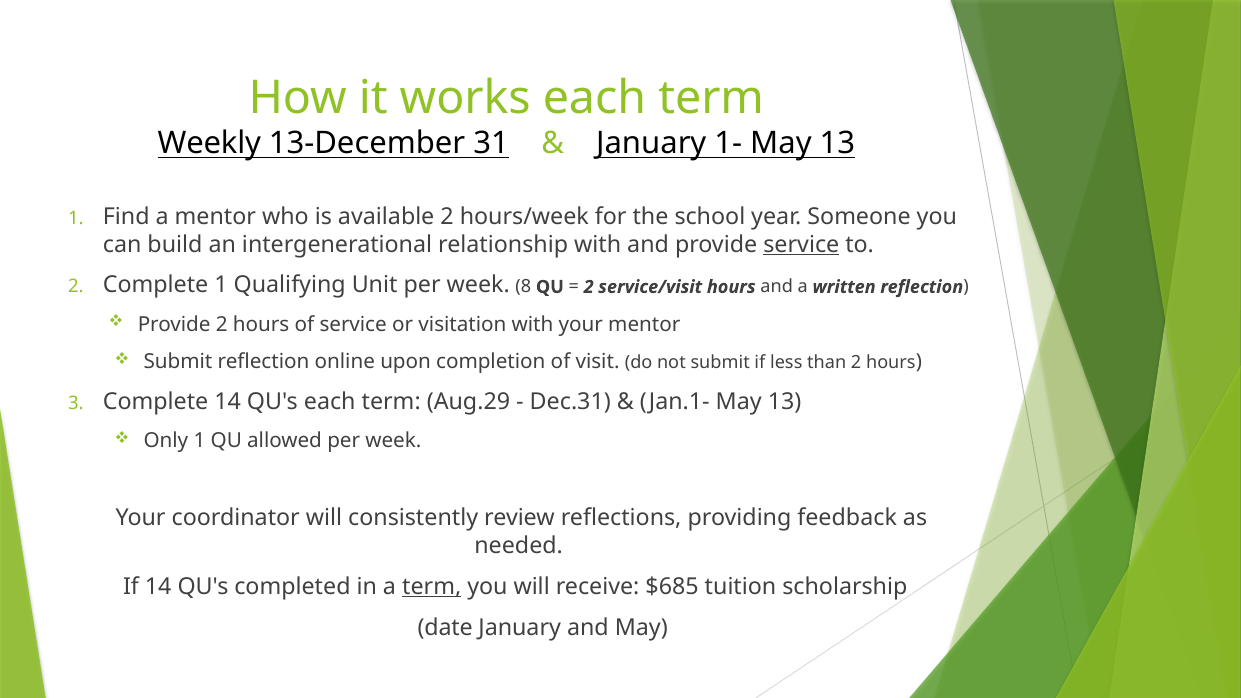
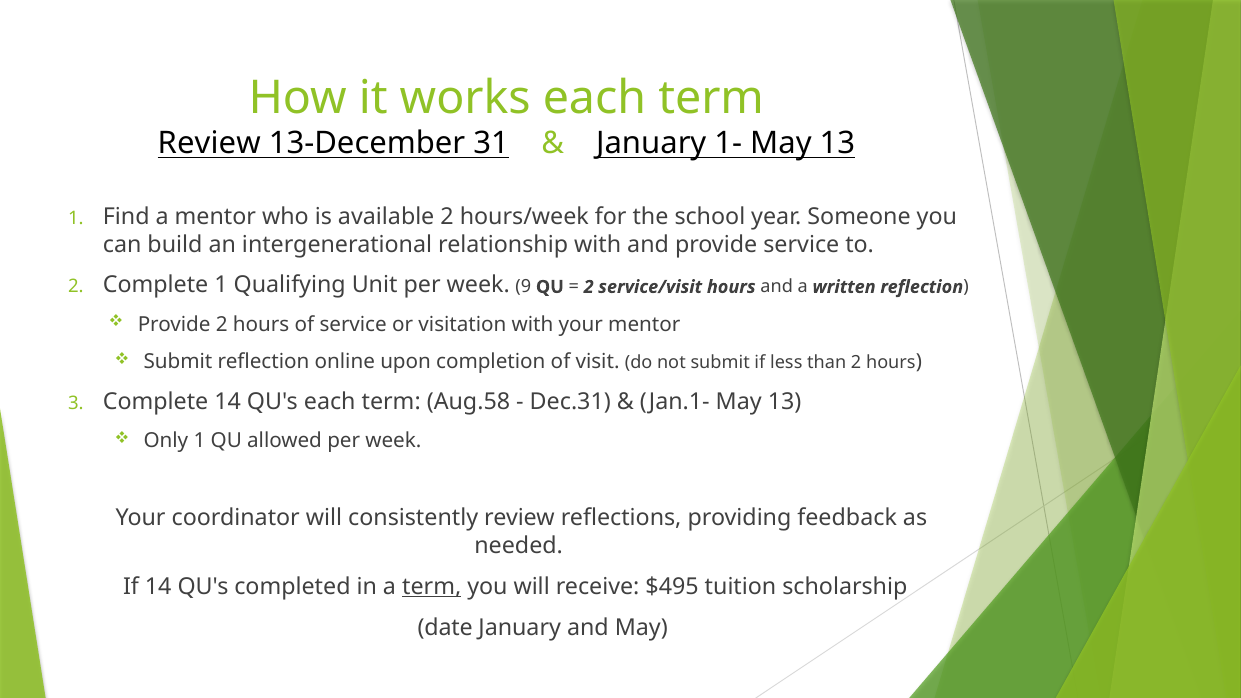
Weekly: Weekly -> Review (209, 143)
service underline: present -> none (801, 244)
8: 8 -> 9 (523, 287)
Aug.29: Aug.29 -> Aug.58 (468, 402)
$685: $685 -> $495 (672, 587)
